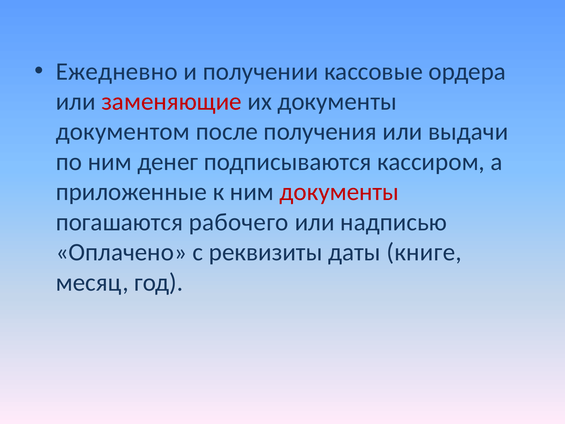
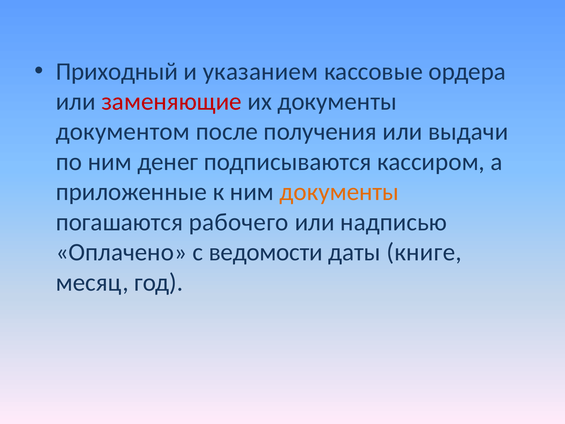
Ежедневно: Ежедневно -> Приходный (117, 71)
получении: получении -> указанием (260, 71)
документы colour: red -> orange (339, 192)
реквизиты: реквизиты -> ведомости (266, 252)
